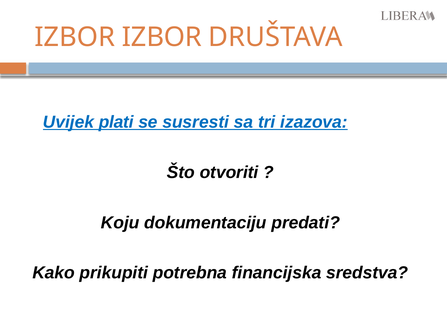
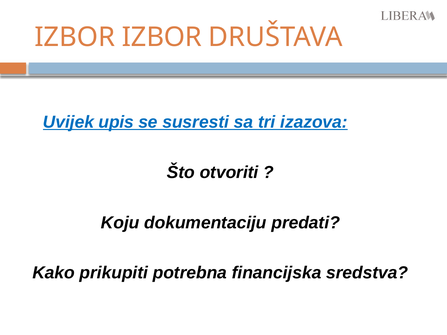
plati: plati -> upis (116, 122)
